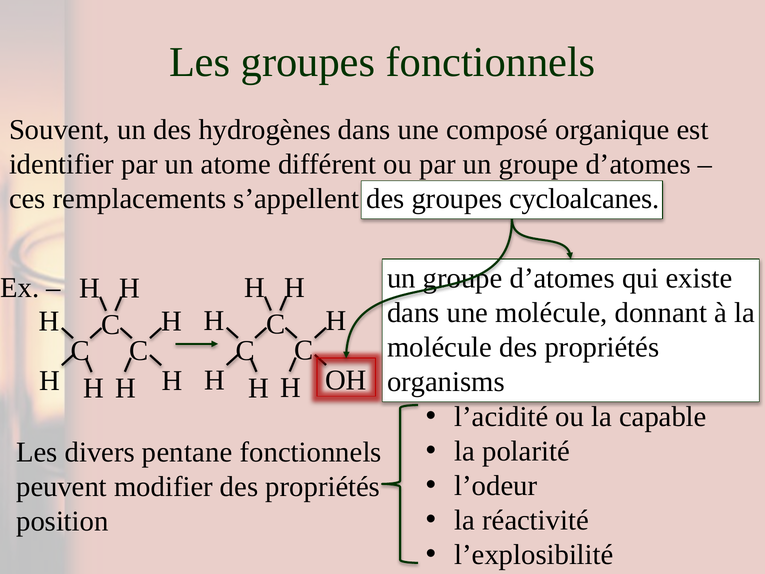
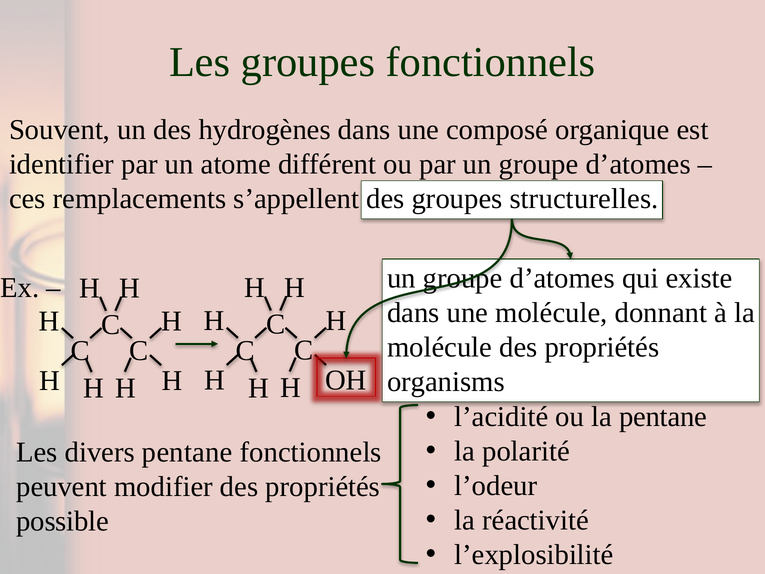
cycloalcanes: cycloalcanes -> structurelles (584, 199)
la capable: capable -> pentane (663, 417)
position: position -> possible (62, 521)
